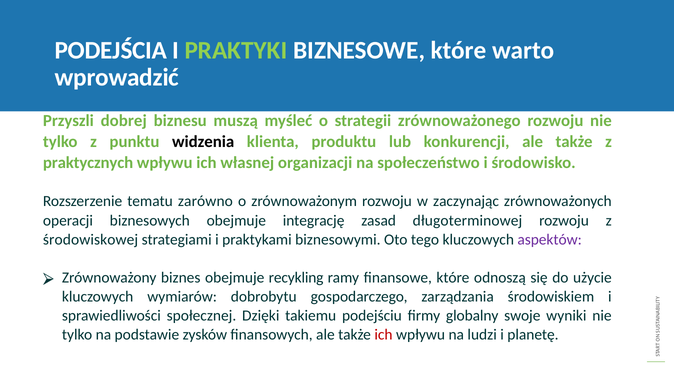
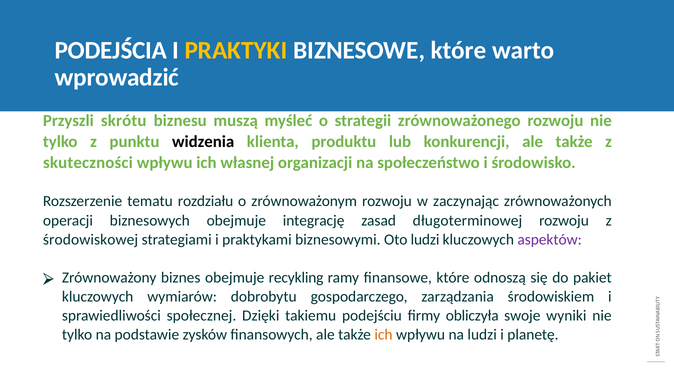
PRAKTYKI colour: light green -> yellow (236, 50)
dobrej: dobrej -> skrótu (124, 121)
praktycznych: praktycznych -> skuteczności (88, 163)
zarówno: zarówno -> rozdziału (206, 201)
Oto tego: tego -> ludzi (425, 240)
użycie: użycie -> pakiet (592, 278)
globalny: globalny -> obliczyła (472, 316)
ich colour: red -> orange (383, 335)
